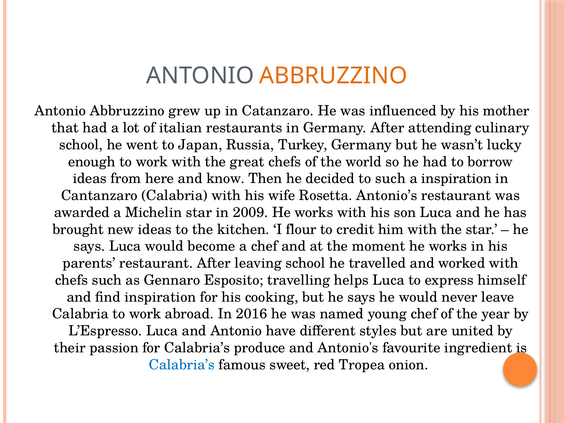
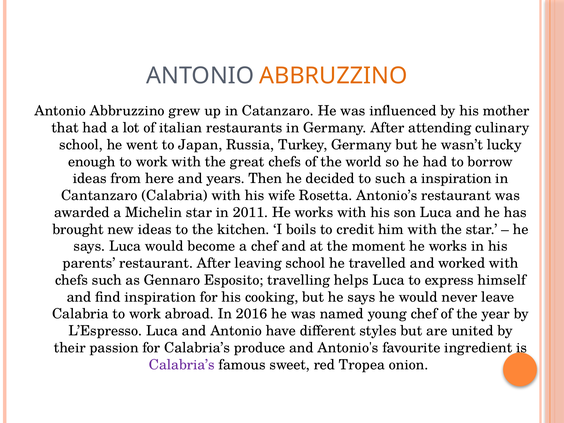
know: know -> years (226, 179)
2009: 2009 -> 2011 (250, 212)
flour: flour -> boils (301, 229)
Calabria’s colour: blue -> purple (182, 365)
